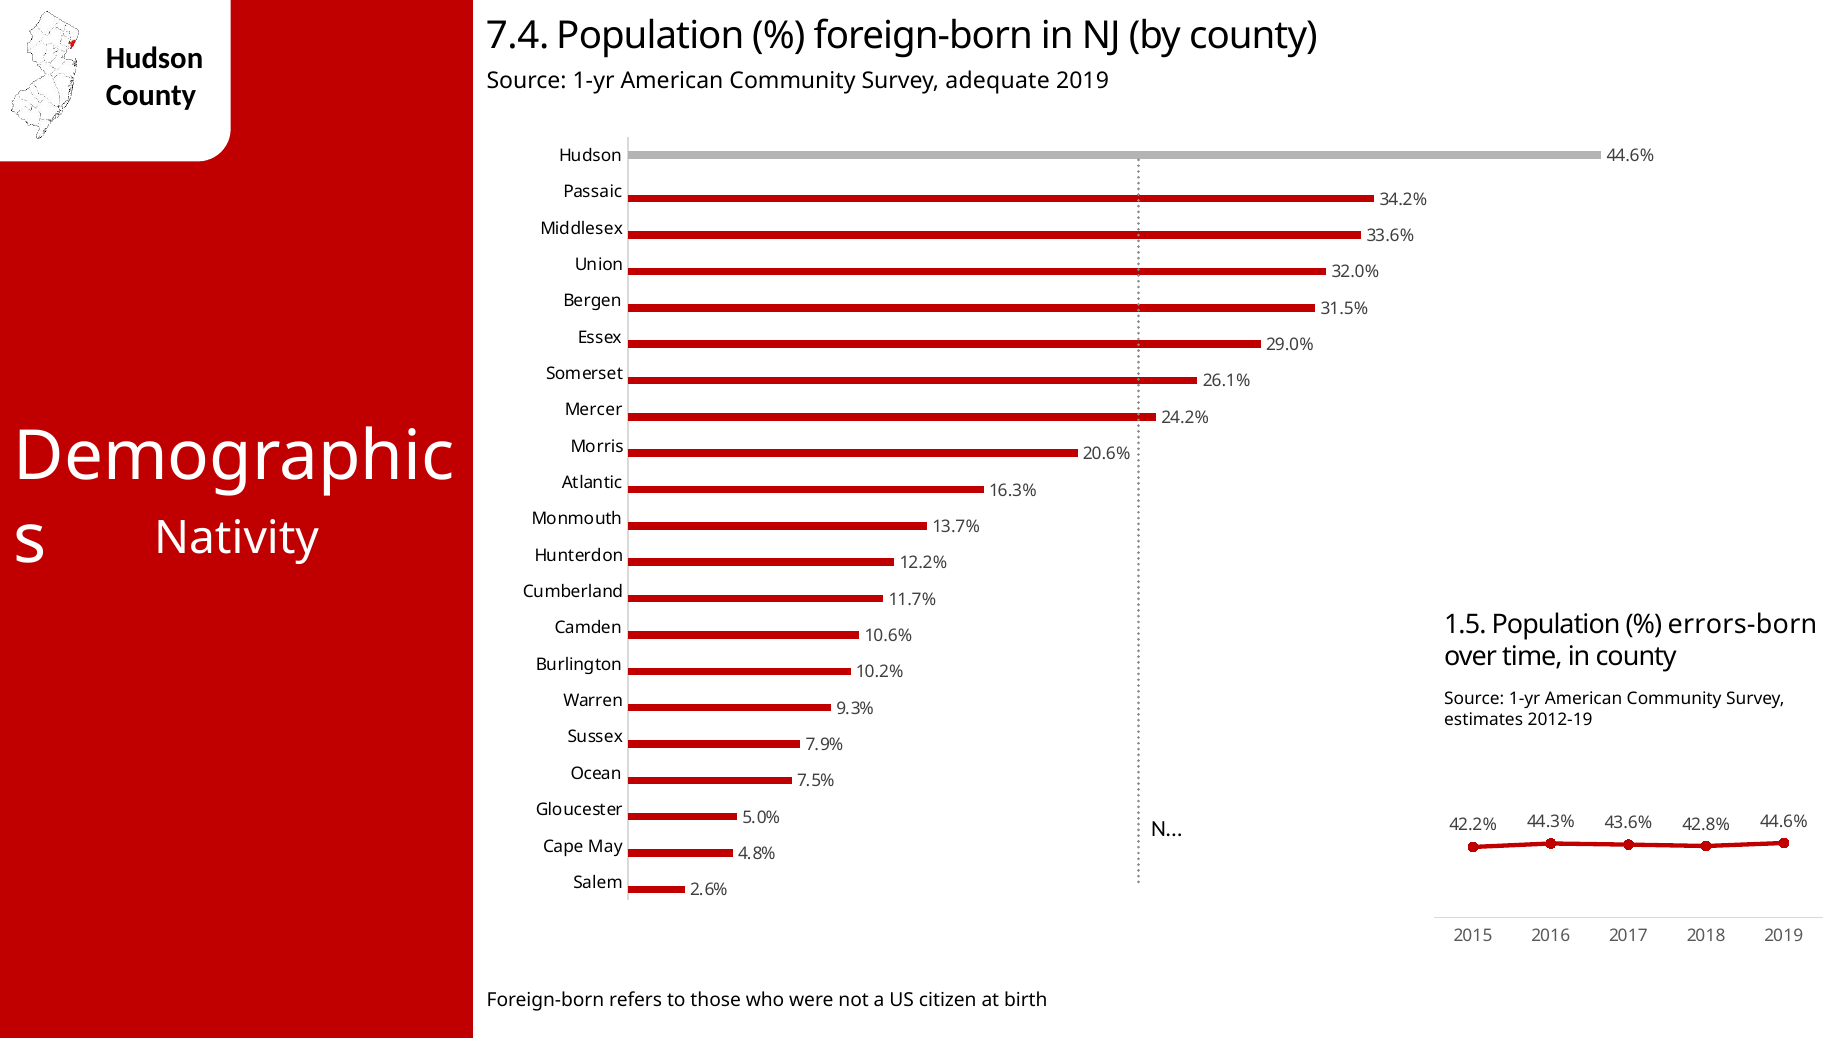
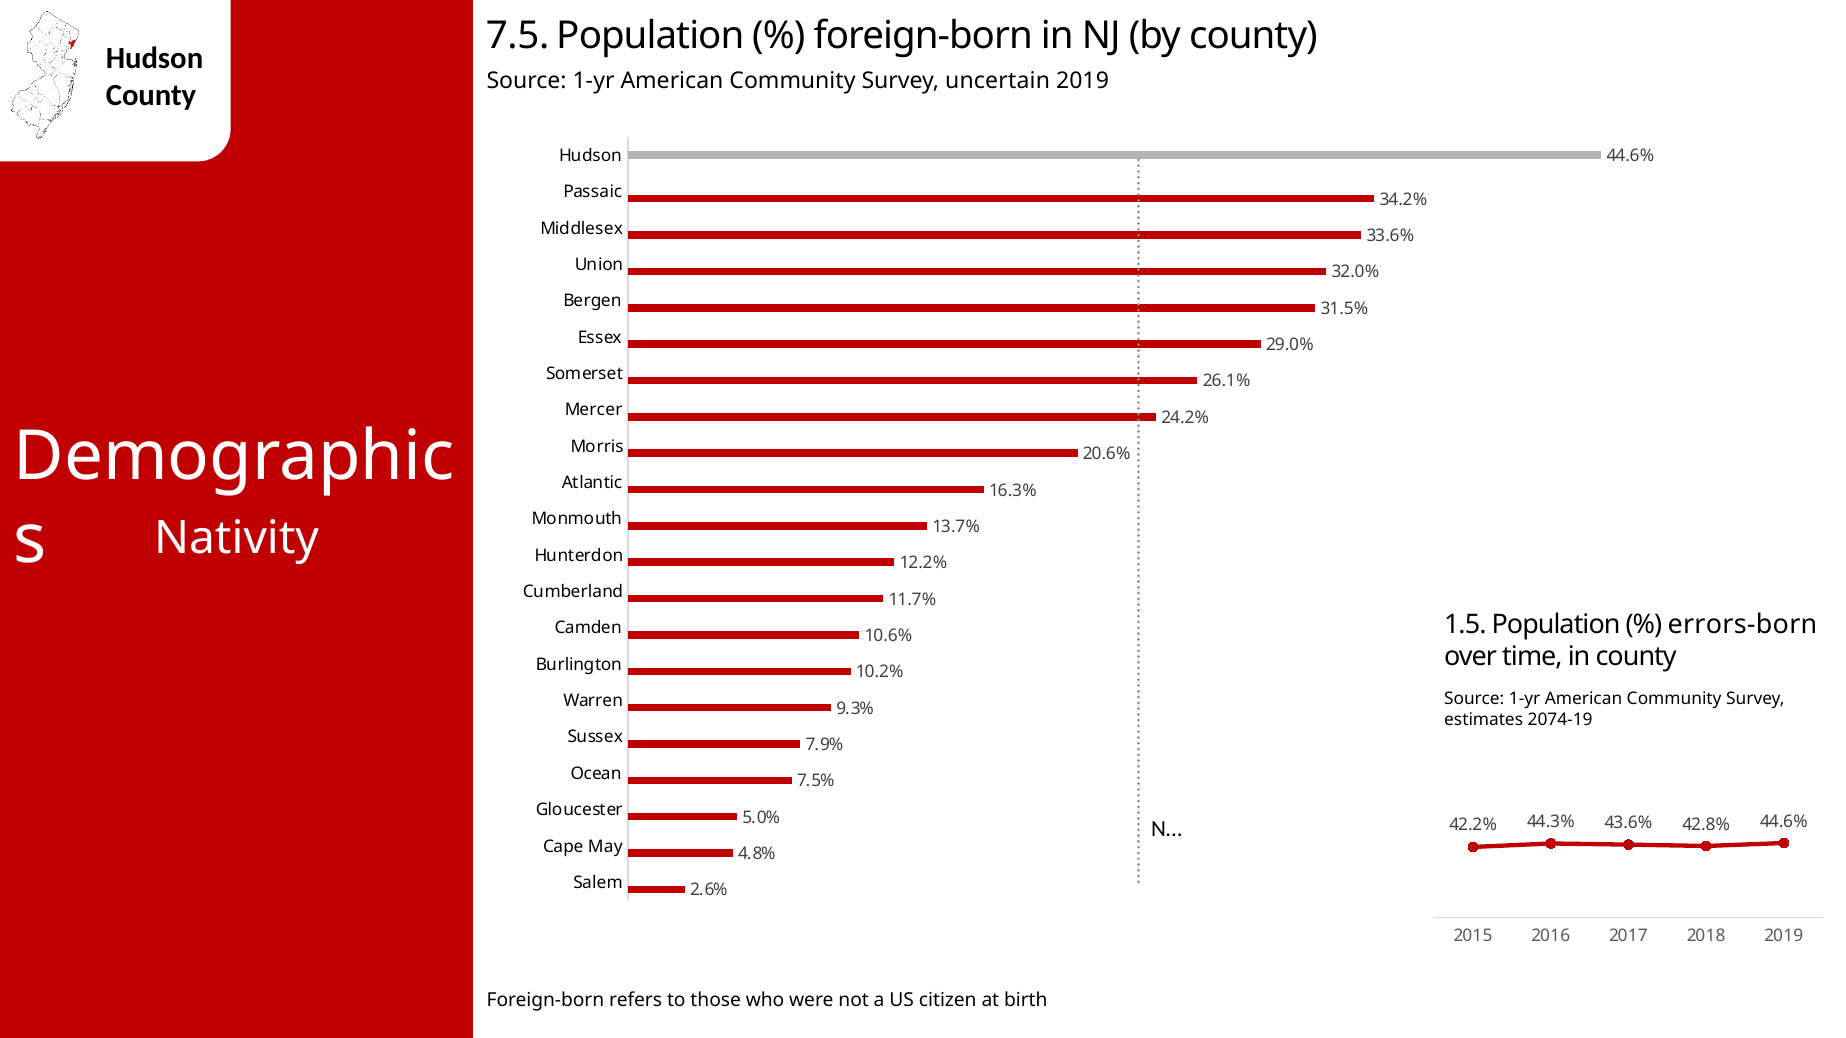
7.4: 7.4 -> 7.5 (518, 36)
adequate: adequate -> uncertain (998, 80)
2012-19: 2012-19 -> 2074-19 (1560, 720)
